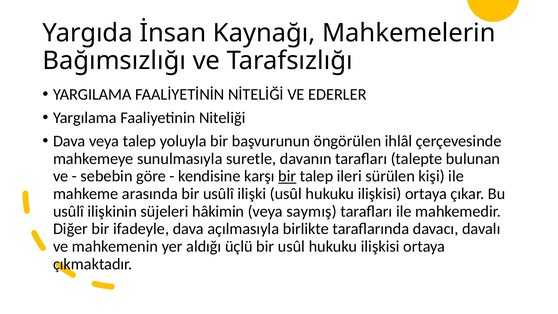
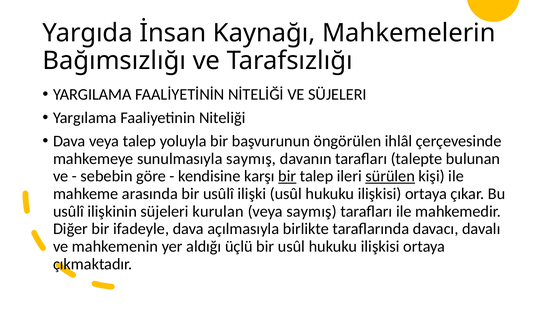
VE EDERLER: EDERLER -> SÜJELERI (337, 94)
sunulmasıyla suretle: suretle -> saymış (251, 159)
sürülen underline: none -> present (390, 176)
hâkimin: hâkimin -> kurulan (218, 211)
